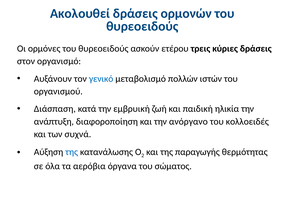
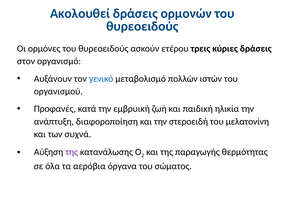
Διάσπαση: Διάσπαση -> Προφανές (55, 109)
ανόργανο: ανόργανο -> στεροειδή (188, 122)
κολλοειδές: κολλοειδές -> μελατονίνη (247, 122)
της colour: blue -> purple (72, 152)
